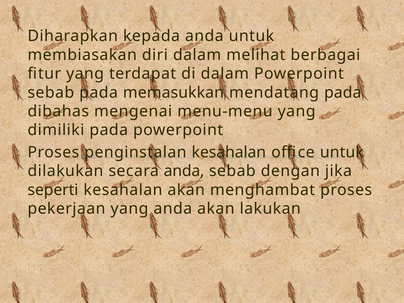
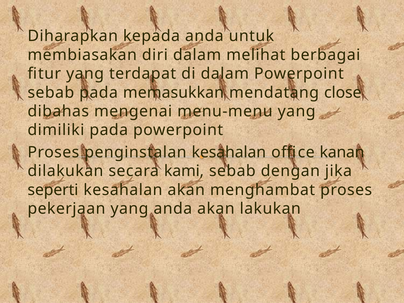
mendatang pada: pada -> close (343, 93)
office untuk: untuk -> kanan (342, 152)
secara anda: anda -> kami (184, 171)
